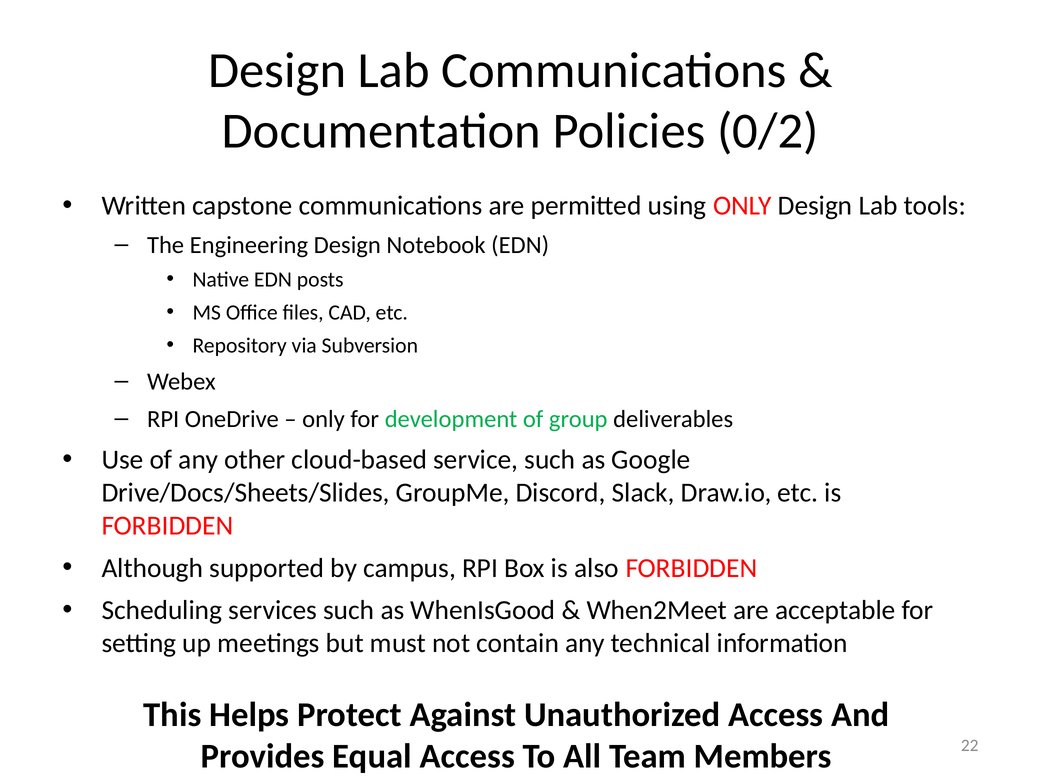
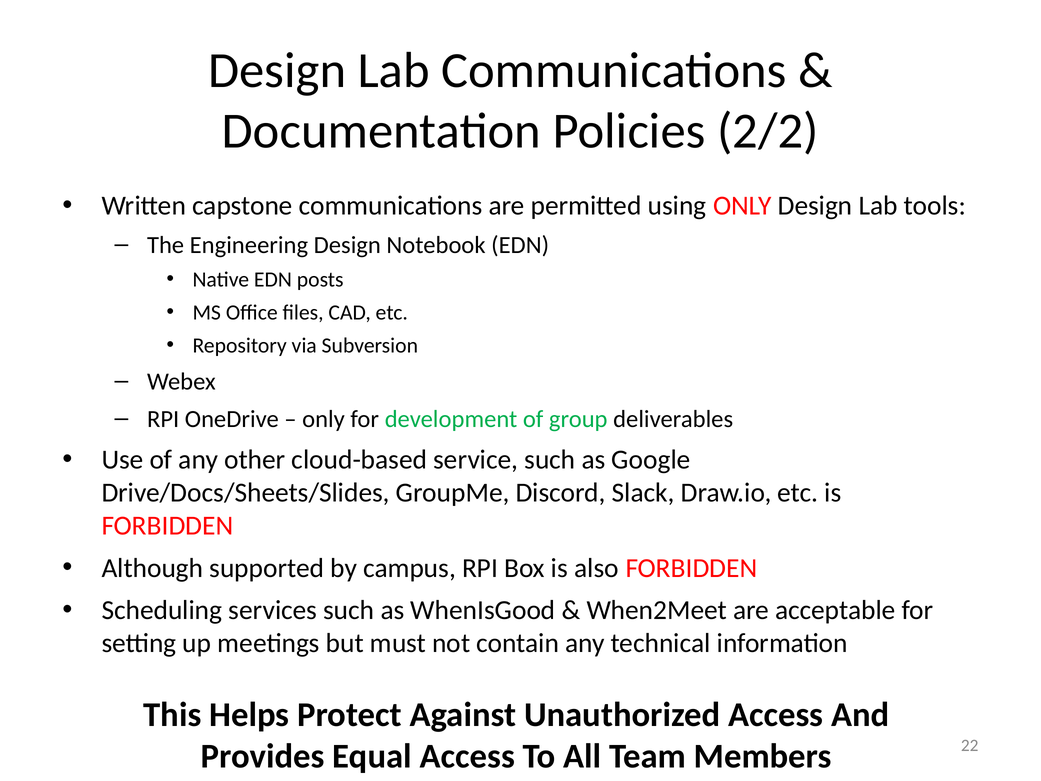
0/2: 0/2 -> 2/2 (768, 131)
